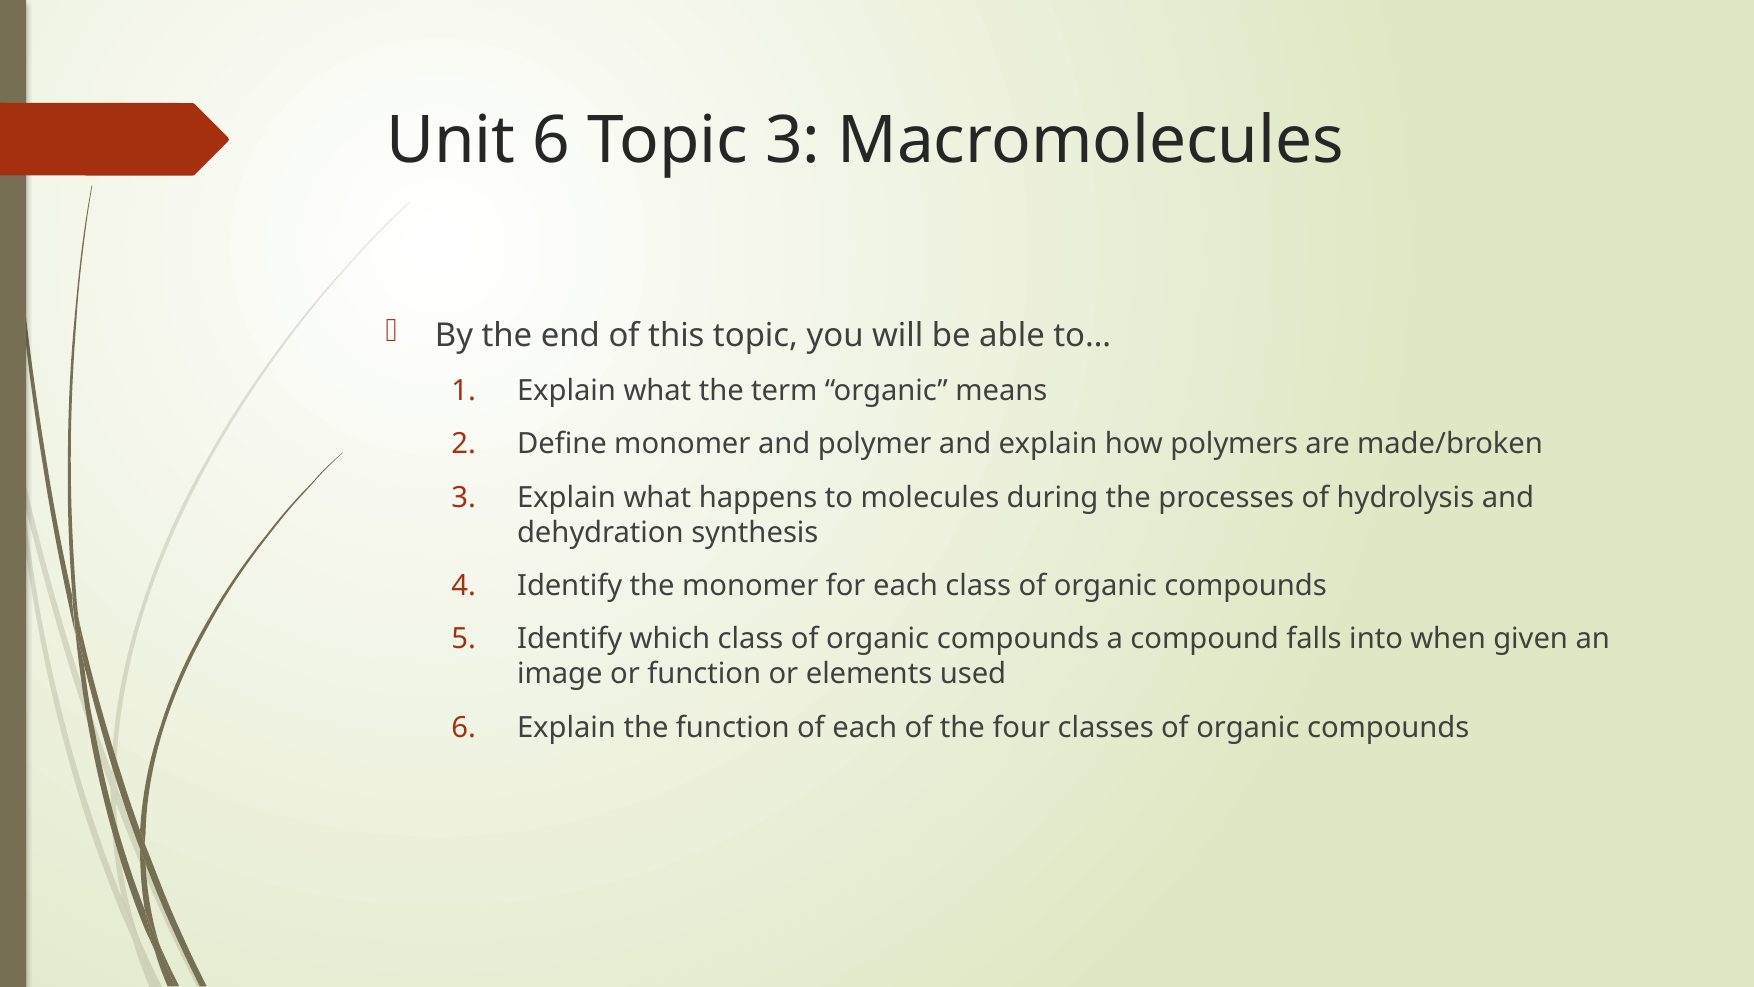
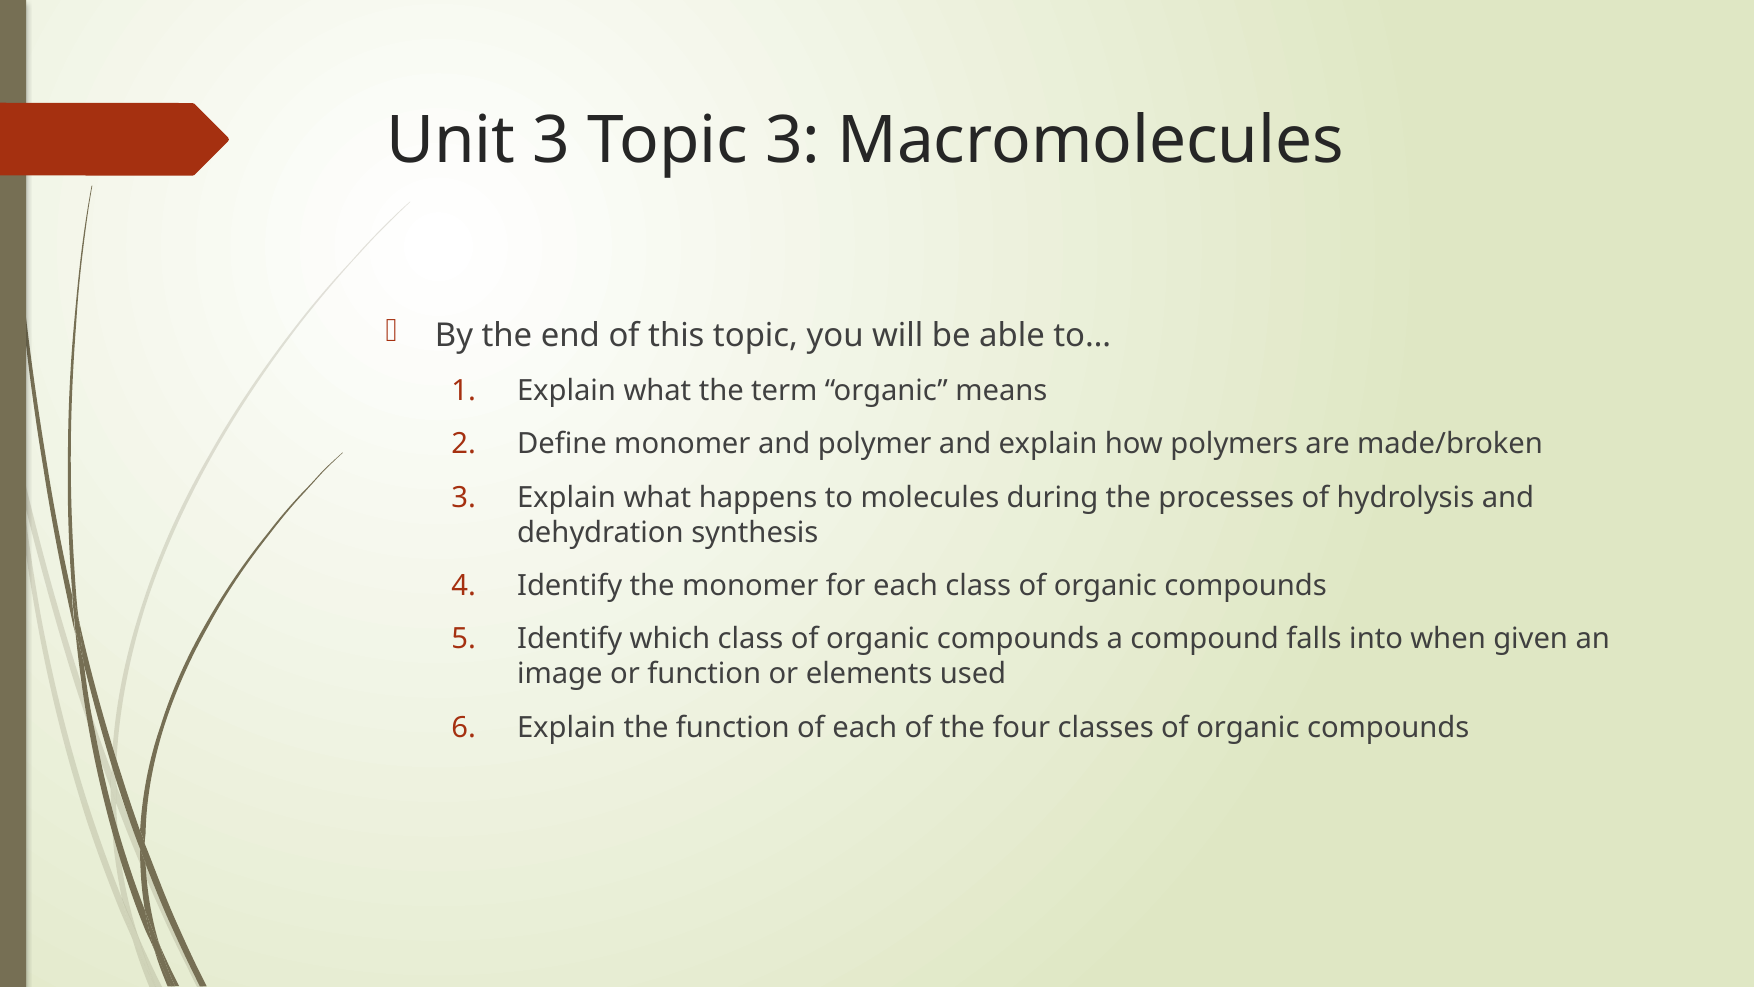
Unit 6: 6 -> 3 (551, 140)
